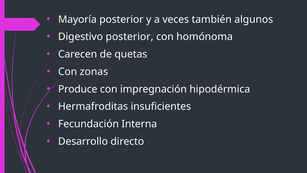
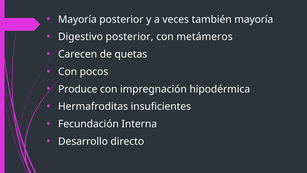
también algunos: algunos -> mayoría (254, 19)
homónoma: homónoma -> metámeros (205, 37)
zonas: zonas -> pocos (94, 72)
